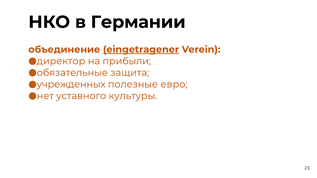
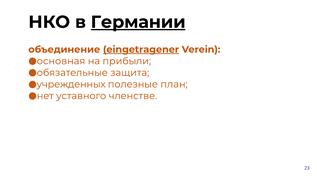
Германии underline: none -> present (138, 22)
директор: директор -> основная (61, 61)
евро: евро -> план (174, 84)
культуры: культуры -> членстве (133, 96)
